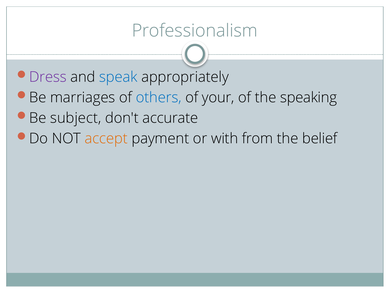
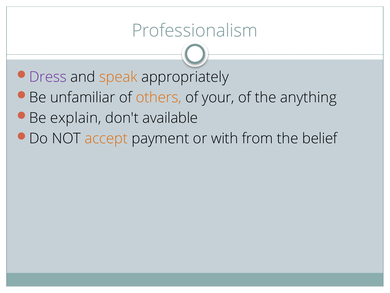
speak colour: blue -> orange (118, 77)
marriages: marriages -> unfamiliar (83, 97)
others colour: blue -> orange (159, 97)
speaking: speaking -> anything (308, 97)
subject: subject -> explain (76, 118)
accurate: accurate -> available (170, 118)
